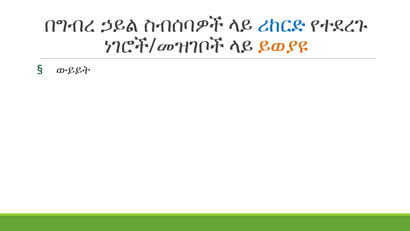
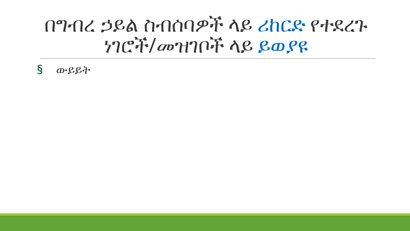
ይወያዩ colour: orange -> blue (283, 46)
